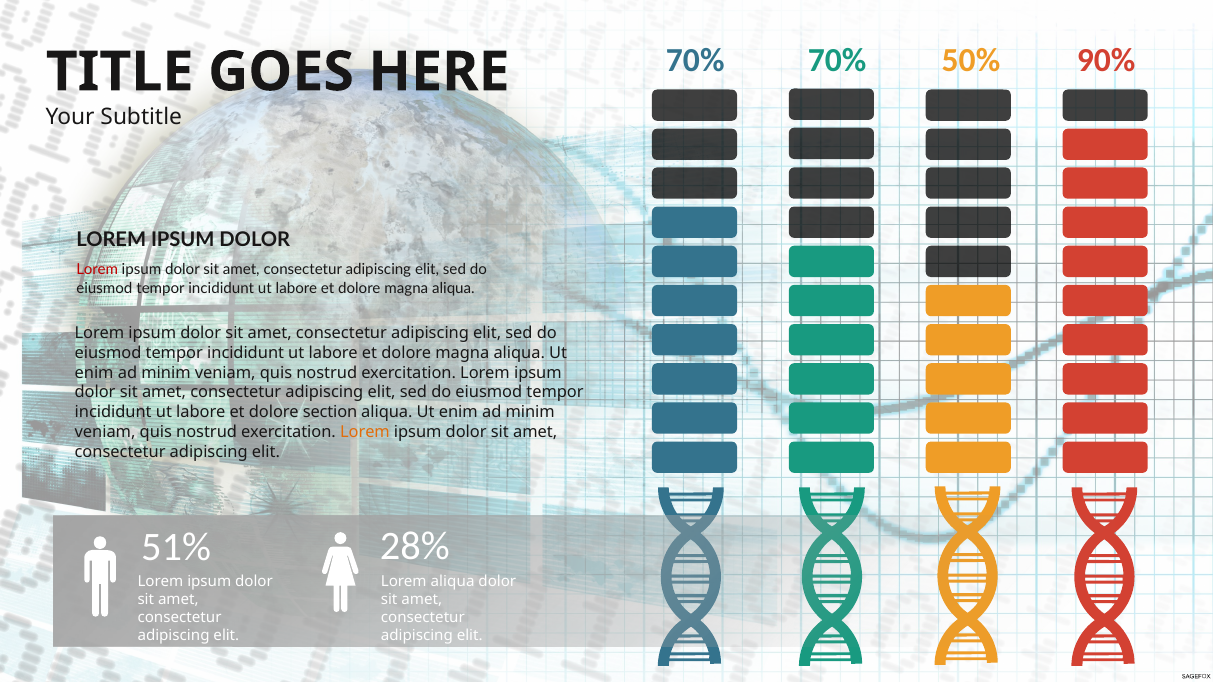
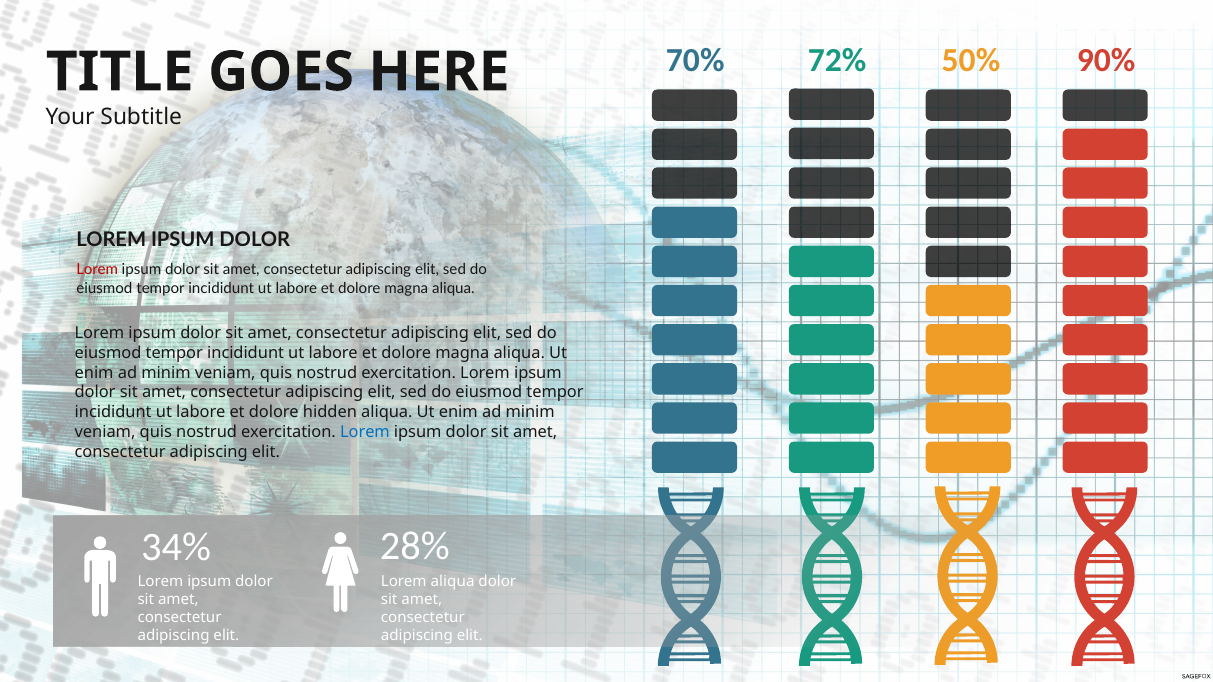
70% 70%: 70% -> 72% (837, 61)
section: section -> hidden (330, 412)
Lorem colour: orange -> blue (365, 432)
51%: 51% -> 34% (176, 547)
